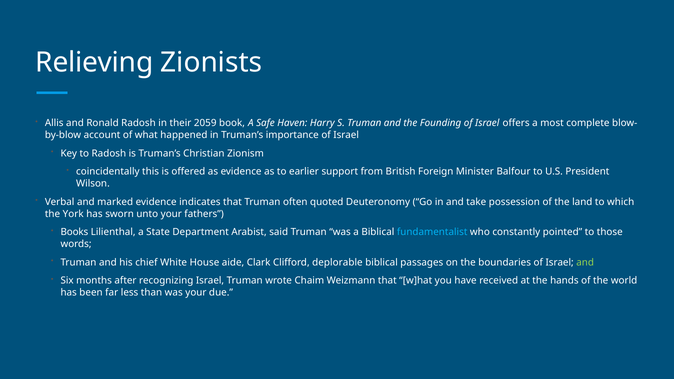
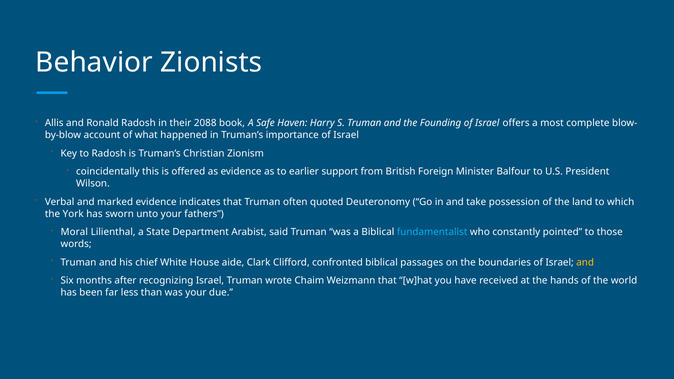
Relieving: Relieving -> Behavior (94, 63)
2059: 2059 -> 2088 (205, 123)
Books: Books -> Moral (74, 232)
deplorable: deplorable -> confronted (337, 262)
and colour: light green -> yellow (585, 262)
